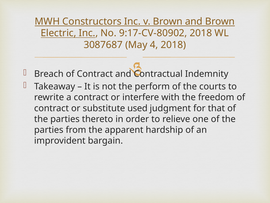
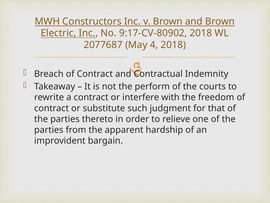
3087687: 3087687 -> 2077687 (103, 45)
used: used -> such (137, 108)
